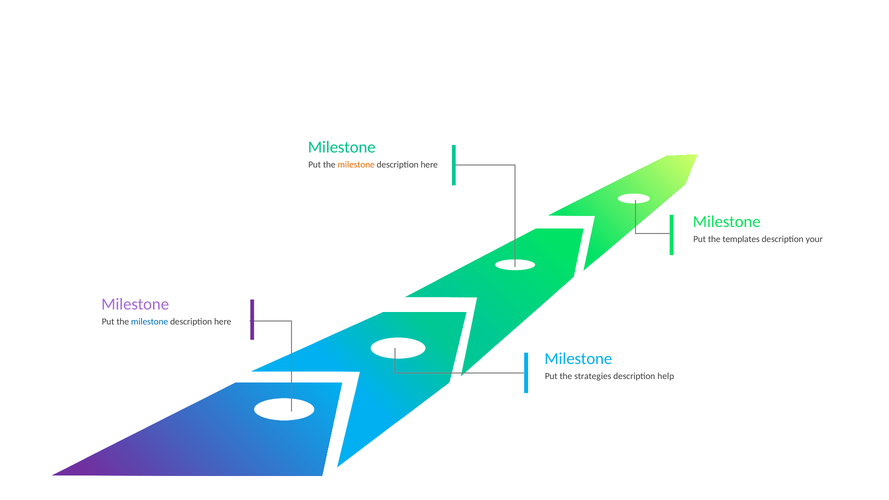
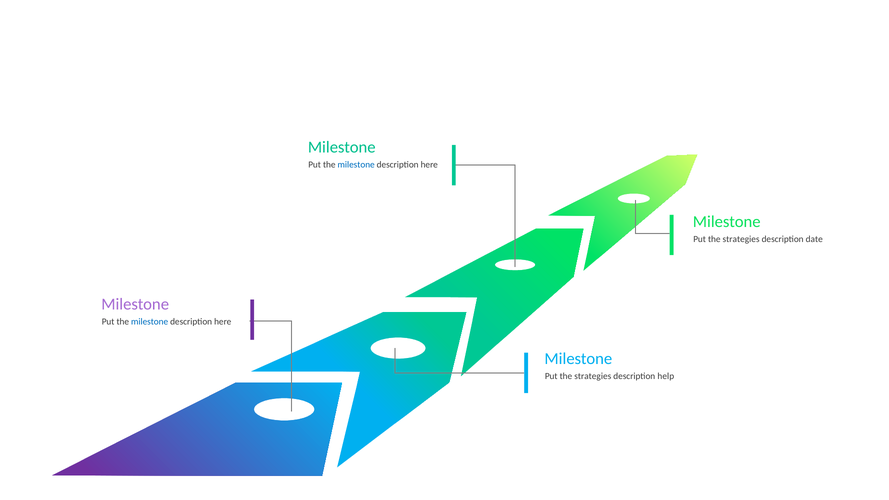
milestone colour: orange -> blue (356, 165)
templates: templates -> strategies (741, 239)
your: your -> date (814, 239)
